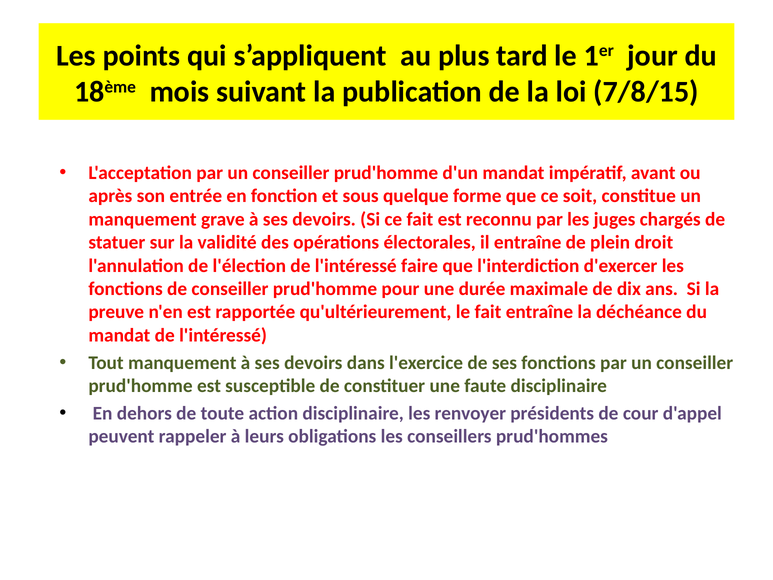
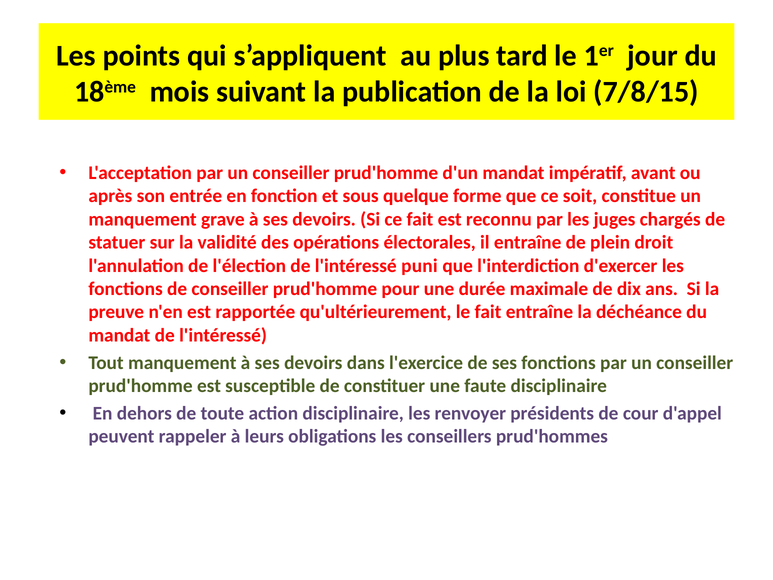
faire: faire -> puni (419, 266)
